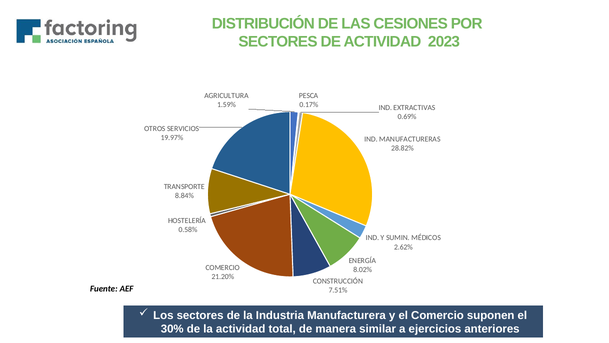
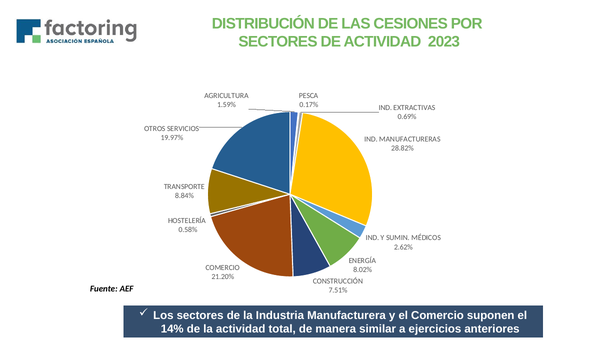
30%: 30% -> 14% (172, 329)
